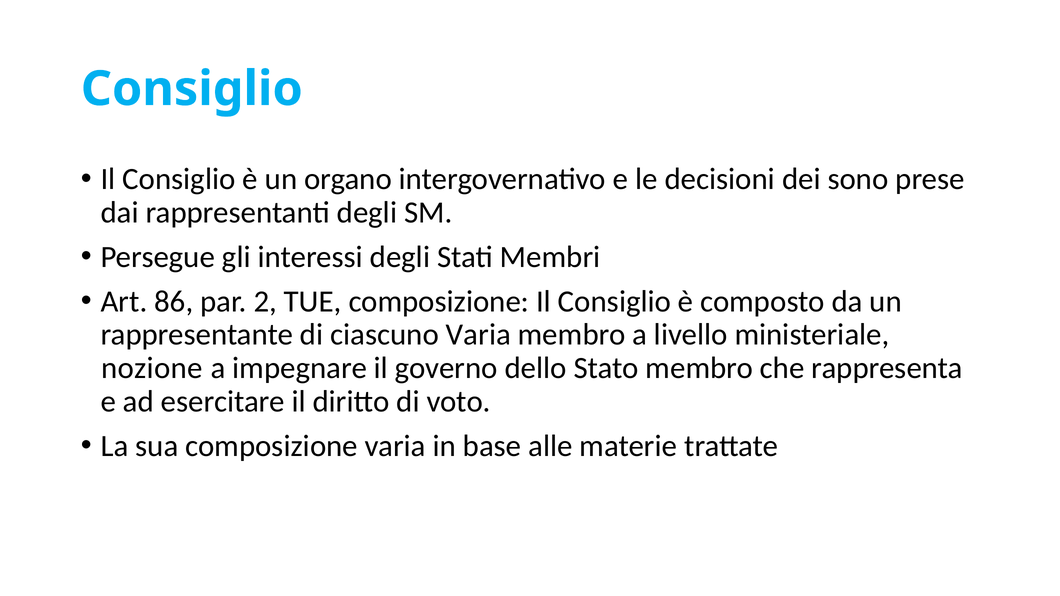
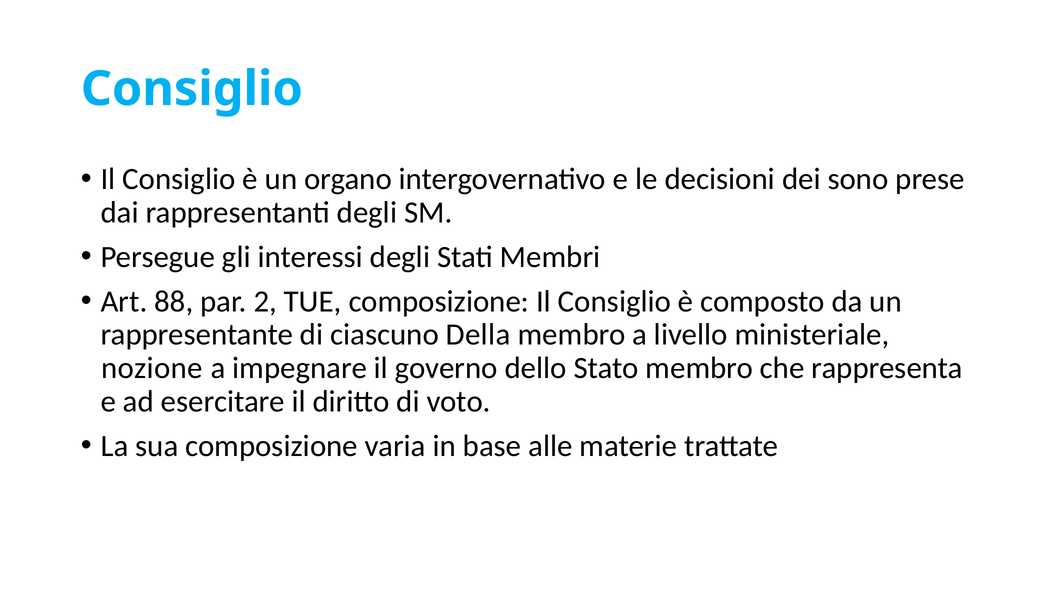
86: 86 -> 88 (174, 302)
ciascuno Varia: Varia -> Della (478, 335)
